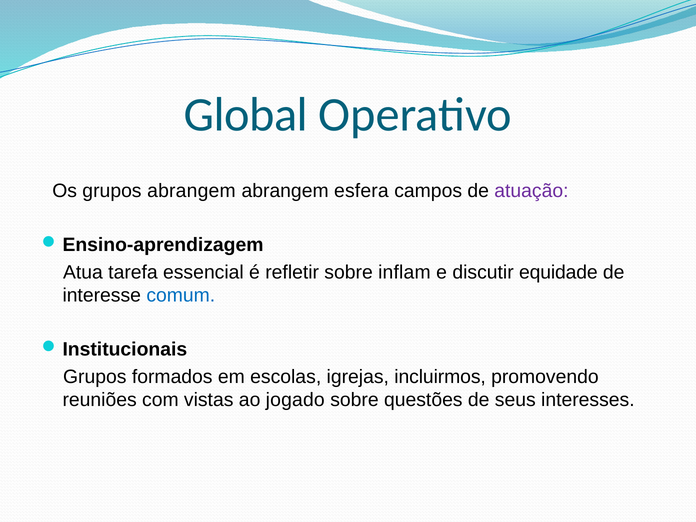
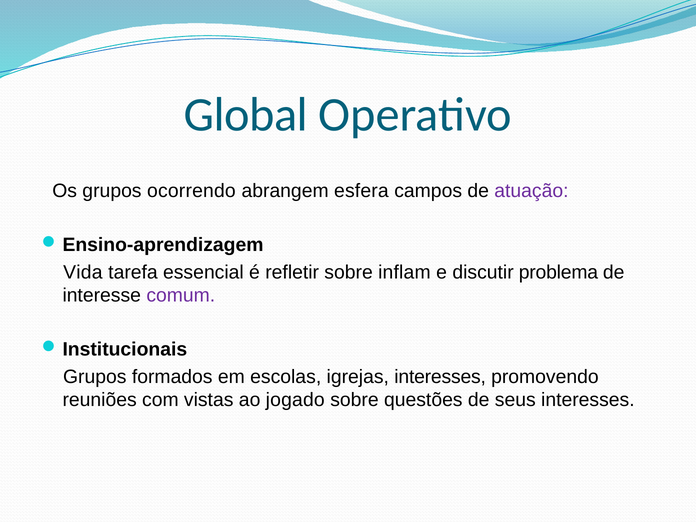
grupos abrangem: abrangem -> ocorrendo (191, 191)
Atua: Atua -> Vida (83, 272)
equidade: equidade -> problema (558, 272)
comum colour: blue -> purple (181, 295)
igrejas incluirmos: incluirmos -> interesses (440, 377)
